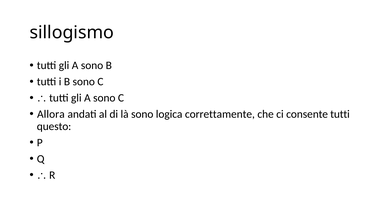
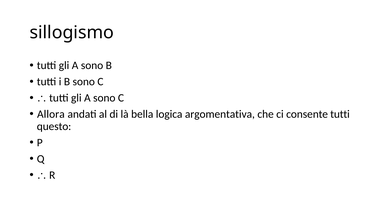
là sono: sono -> bella (142, 114)
correttamente: correttamente -> argomentativa (220, 114)
